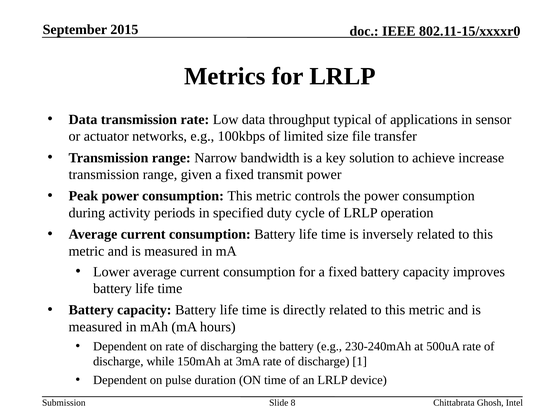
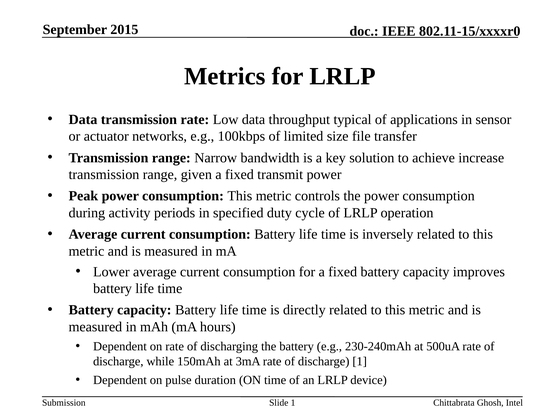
Slide 8: 8 -> 1 (293, 403)
